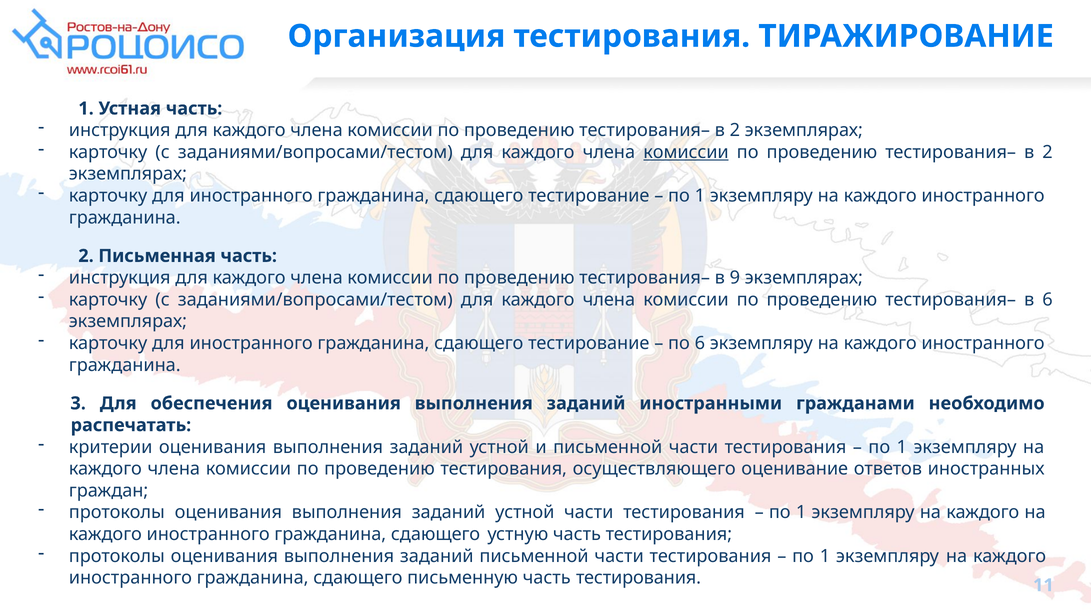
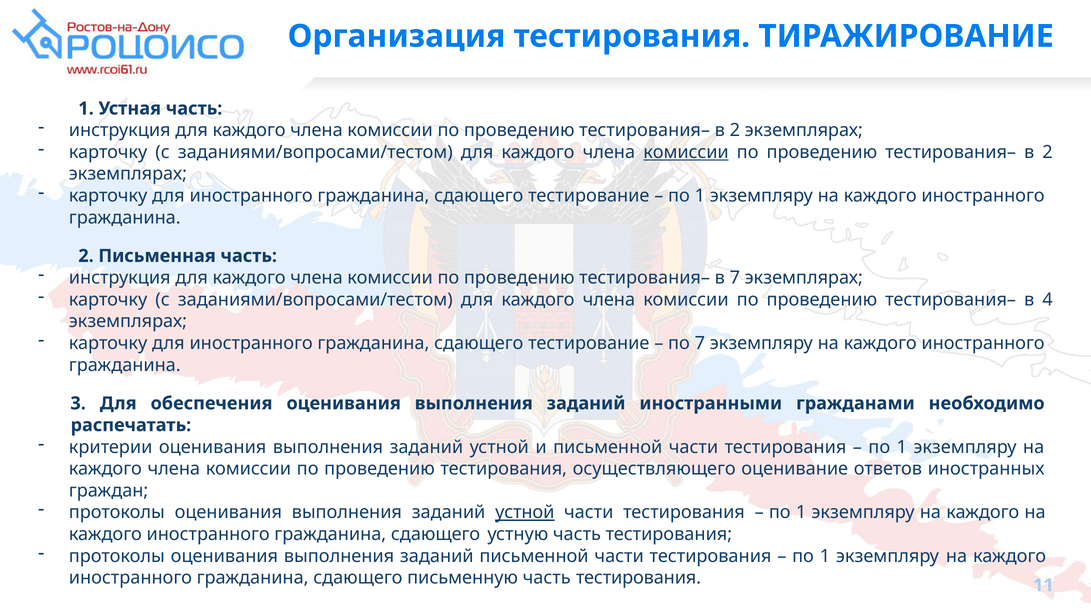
в 9: 9 -> 7 (735, 278)
в 6: 6 -> 4 (1048, 299)
по 6: 6 -> 7 (700, 343)
устной underline: none -> present (525, 512)
